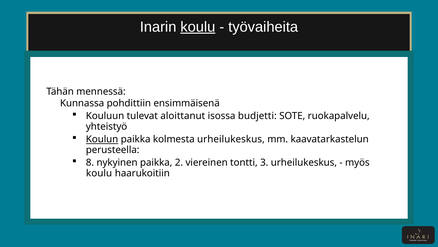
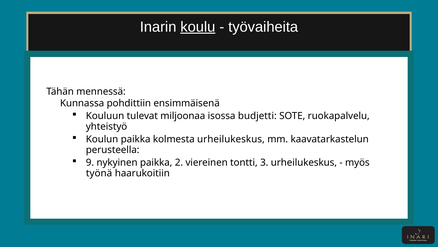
aloittanut: aloittanut -> miljoonaa (183, 116)
Koulun underline: present -> none (102, 139)
8: 8 -> 9 (90, 162)
koulu: koulu -> työnä (99, 173)
